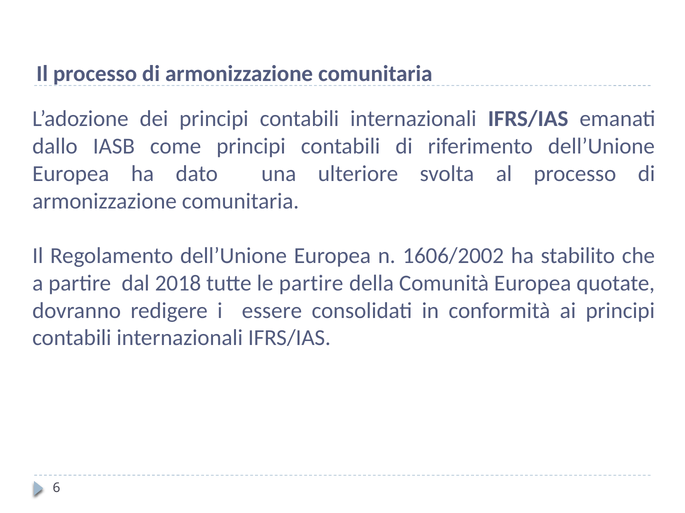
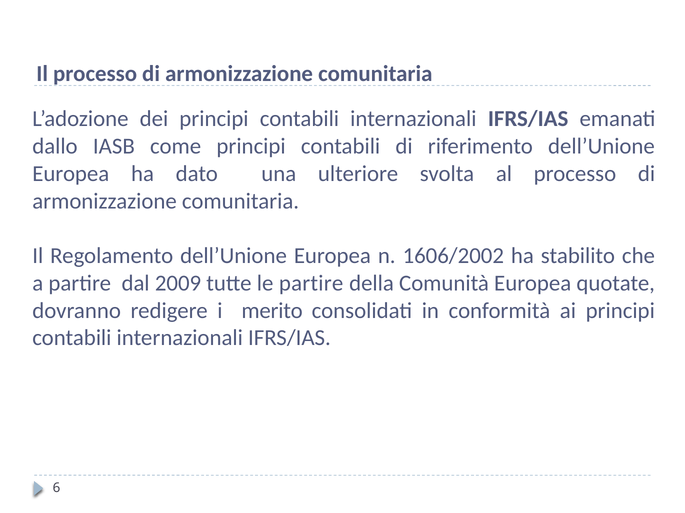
2018: 2018 -> 2009 (178, 284)
essere: essere -> merito (272, 311)
